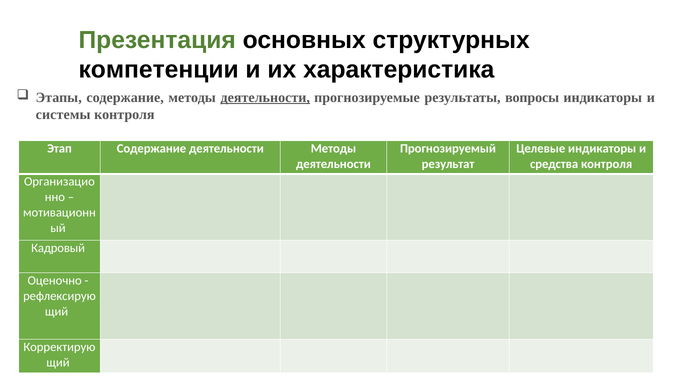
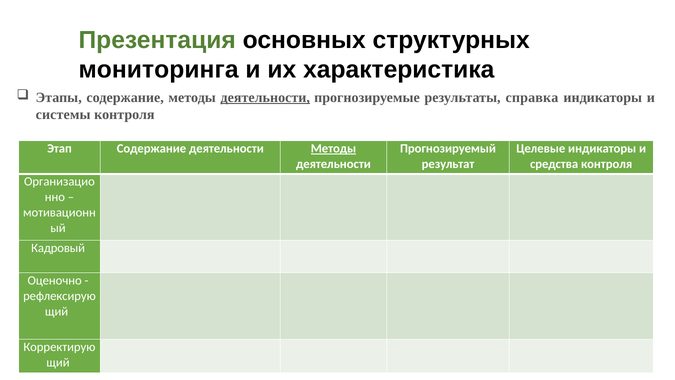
компетенции: компетенции -> мониторинга (159, 70)
вопросы: вопросы -> справка (532, 97)
Методы underline: none -> present (333, 148)
